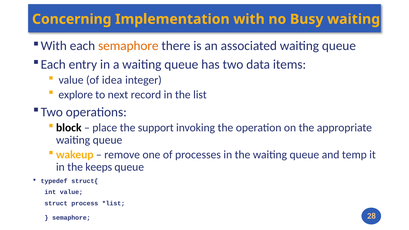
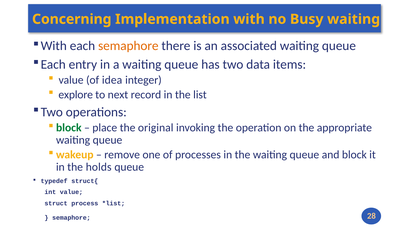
block colour: black -> green (69, 128)
support: support -> original (156, 128)
and temp: temp -> block (354, 155)
keeps: keeps -> holds (99, 167)
